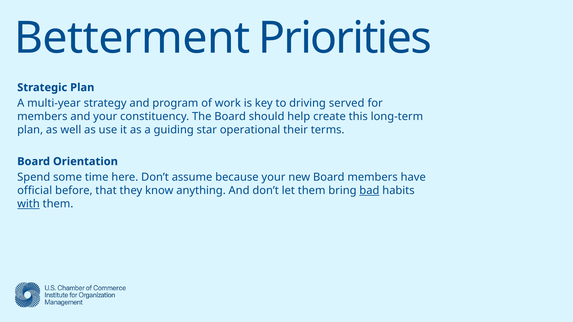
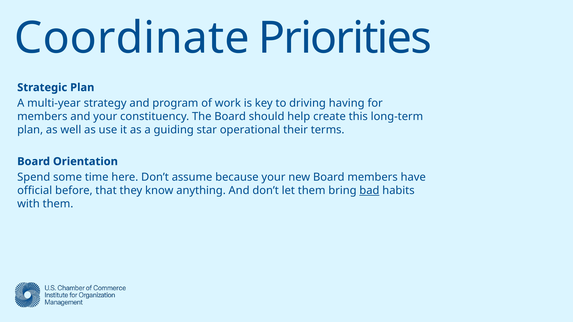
Betterment: Betterment -> Coordinate (132, 38)
served: served -> having (347, 103)
with underline: present -> none (28, 204)
